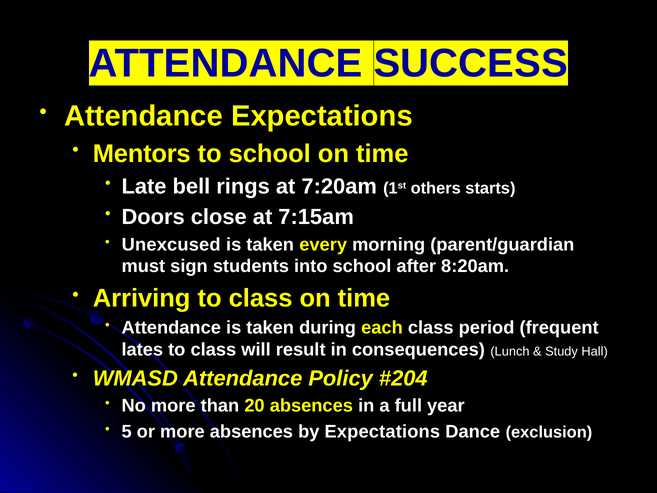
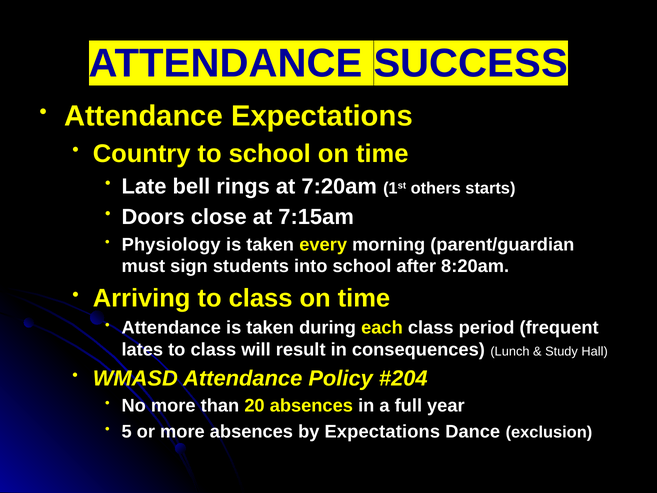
Mentors: Mentors -> Country (142, 154)
Unexcused: Unexcused -> Physiology (171, 244)
